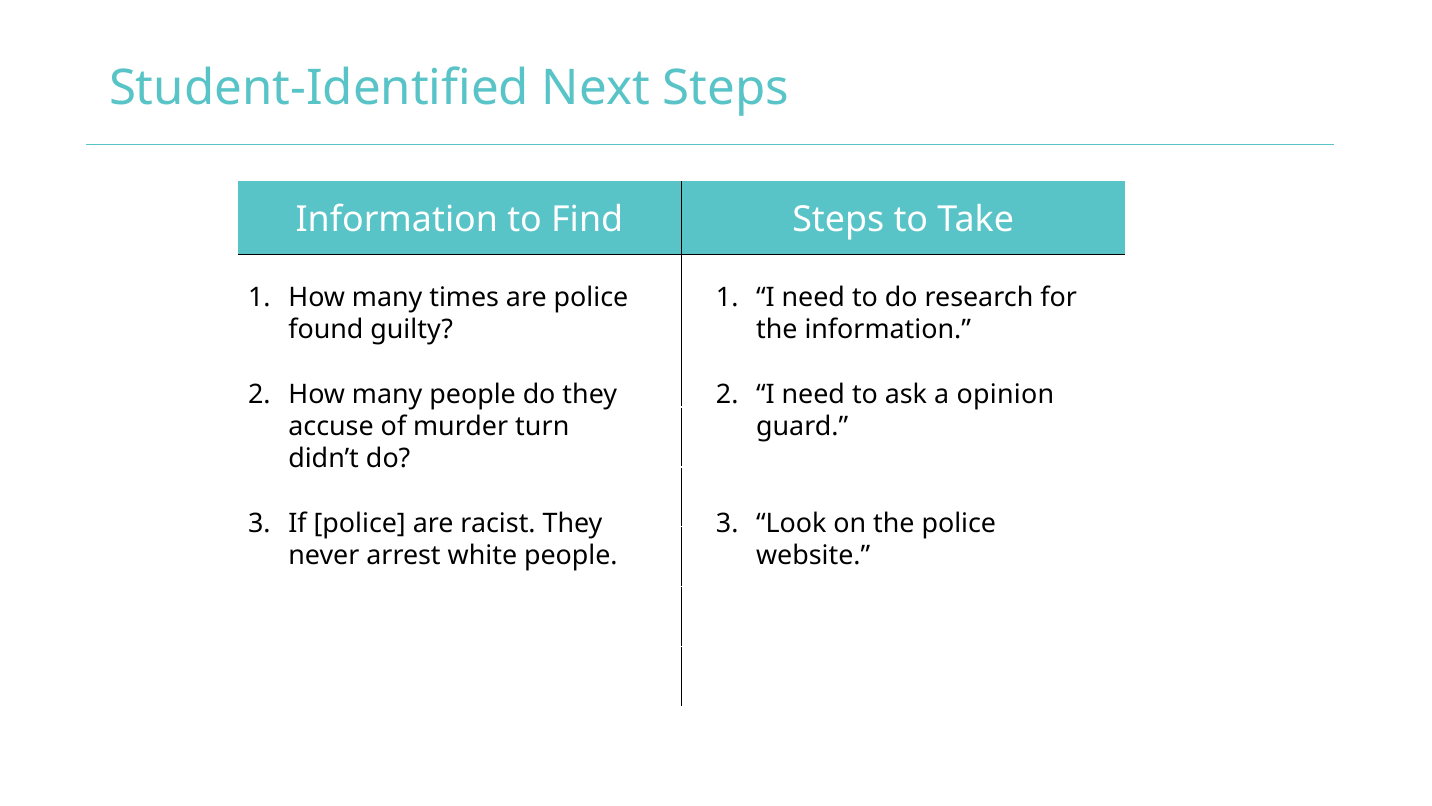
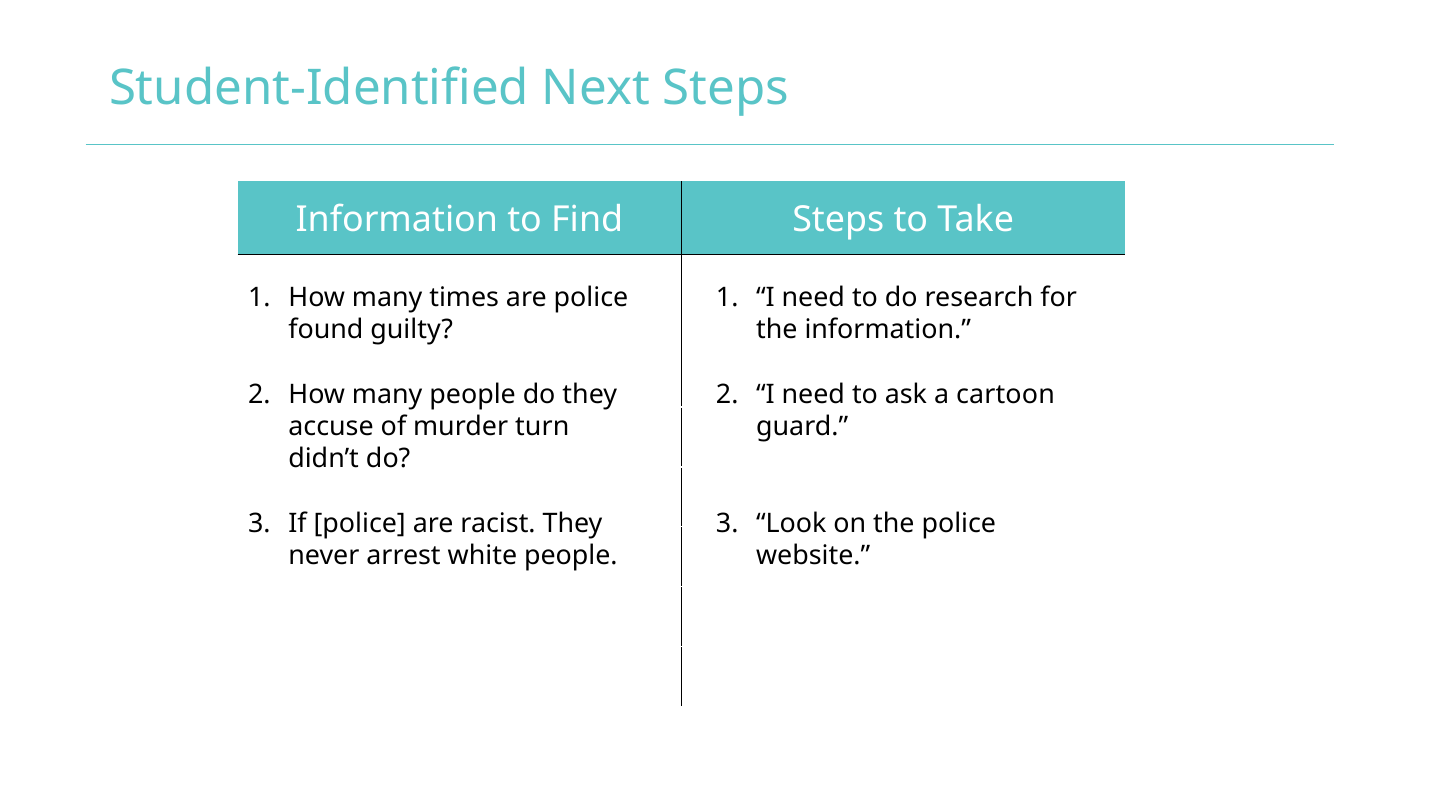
opinion: opinion -> cartoon (1006, 394)
